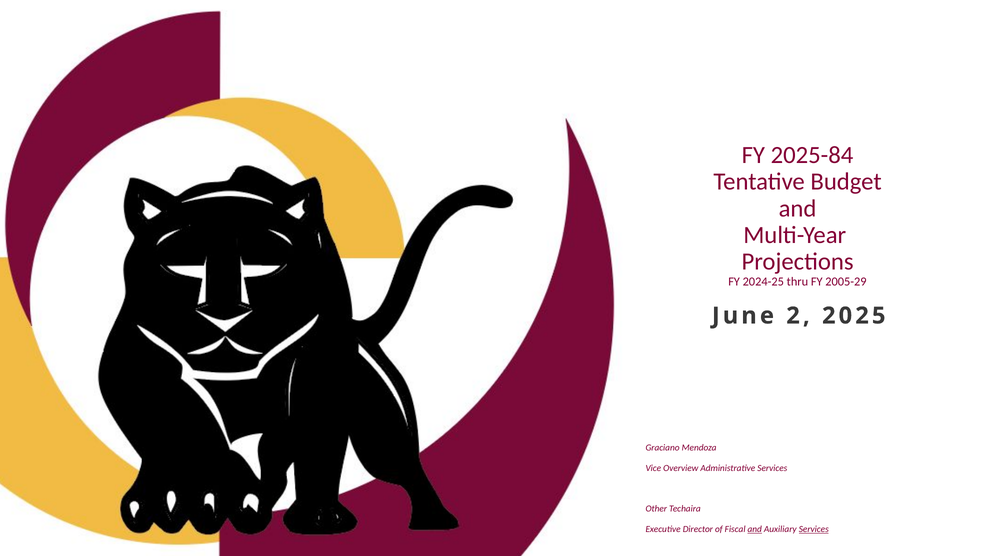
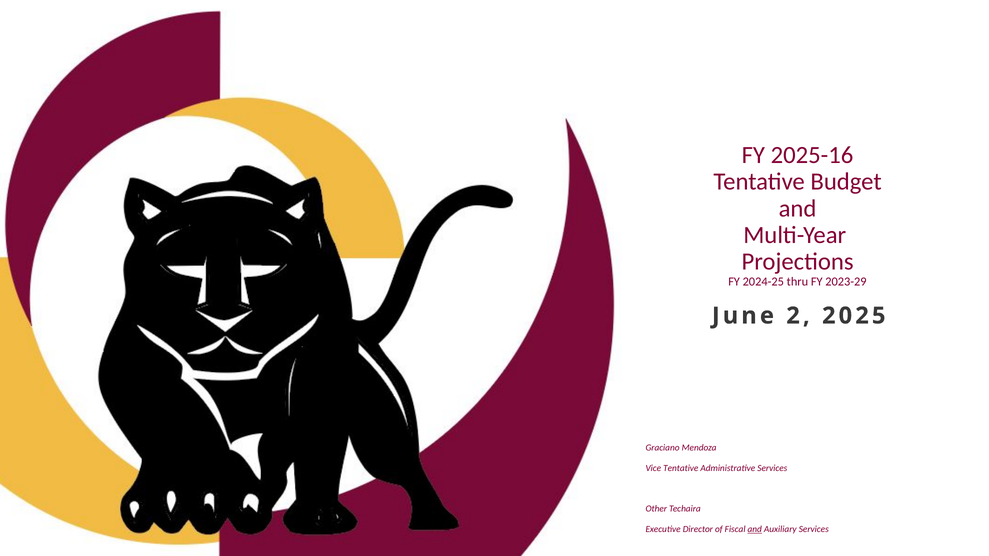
2025-84: 2025-84 -> 2025-16 (812, 155)
2005-29: 2005-29 -> 2023-29 (846, 282)
Vice Overview: Overview -> Tentative (681, 468)
Services underline: present -> none (814, 530)
